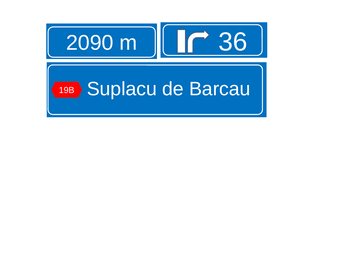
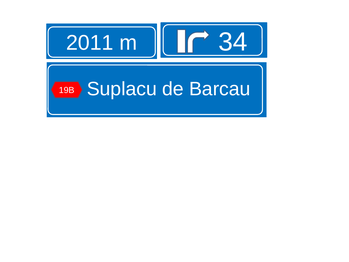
2090: 2090 -> 2011 (90, 43)
36: 36 -> 34 (233, 42)
